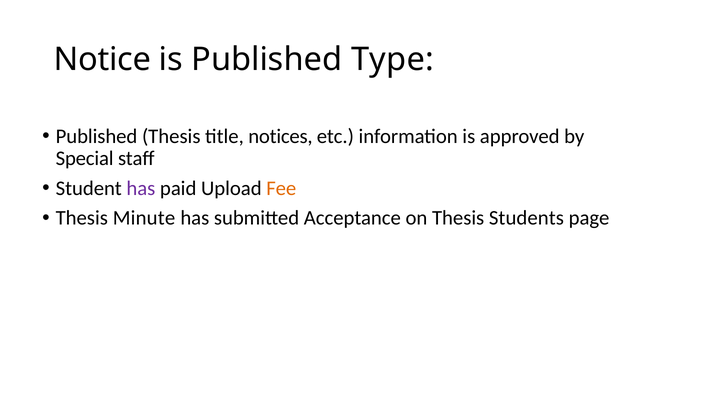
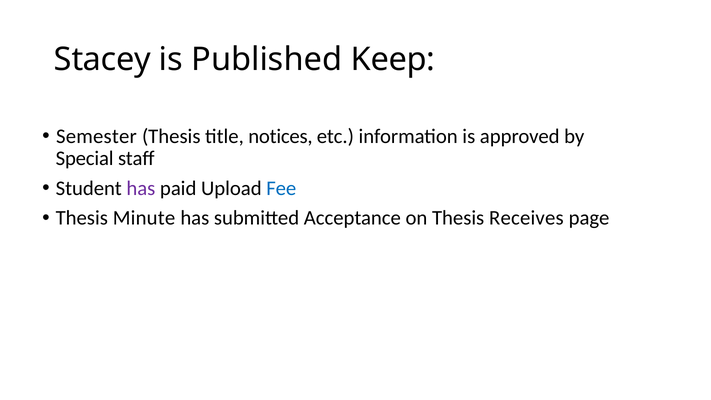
Notice: Notice -> Stacey (102, 60)
Type: Type -> Keep (393, 60)
Published: Published -> Semester (96, 136)
Fee colour: orange -> blue (281, 188)
Students: Students -> Receives (526, 218)
